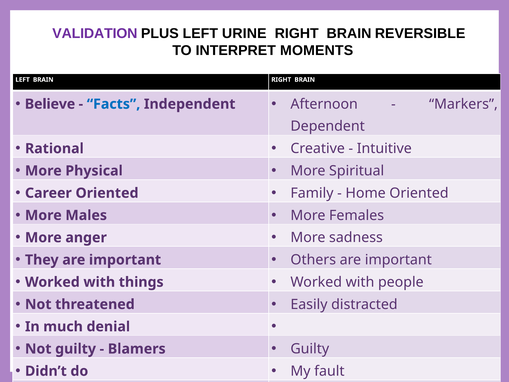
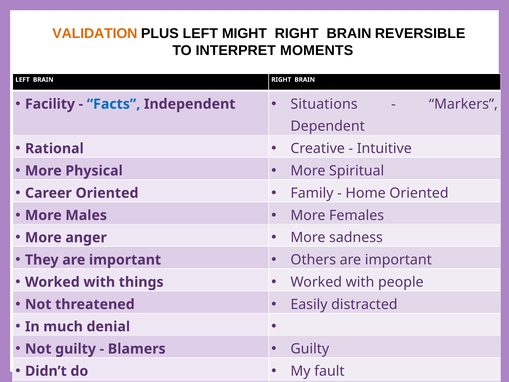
VALIDATION colour: purple -> orange (95, 33)
URINE: URINE -> MIGHT (244, 33)
Believe: Believe -> Facility (50, 104)
Afternoon: Afternoon -> Situations (324, 104)
